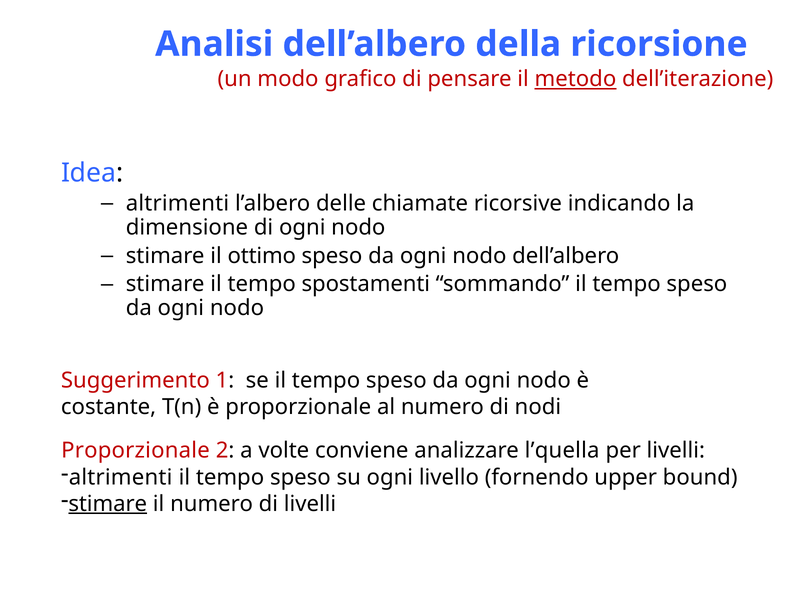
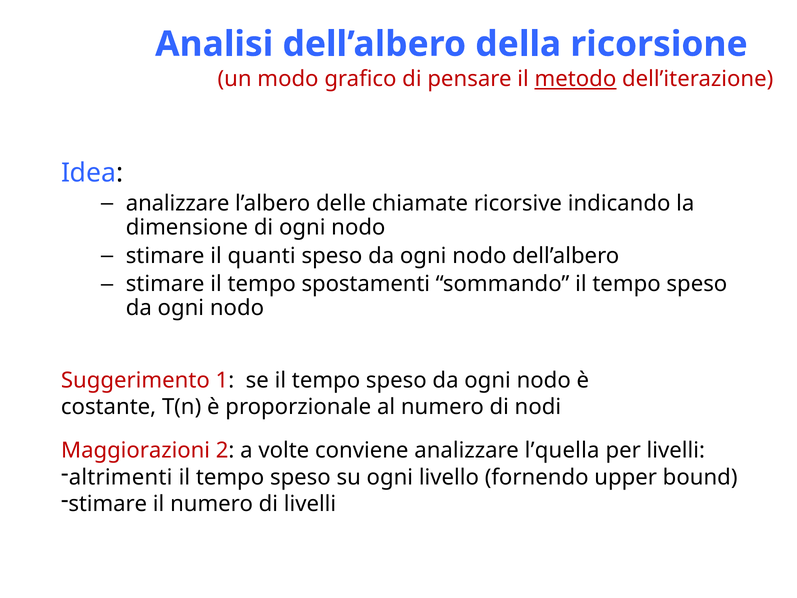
altrimenti: altrimenti -> analizzare (178, 203)
ottimo: ottimo -> quanti (262, 256)
Proporzionale: Proporzionale -> Maggiorazioni (136, 450)
stimare underline: present -> none (108, 504)
